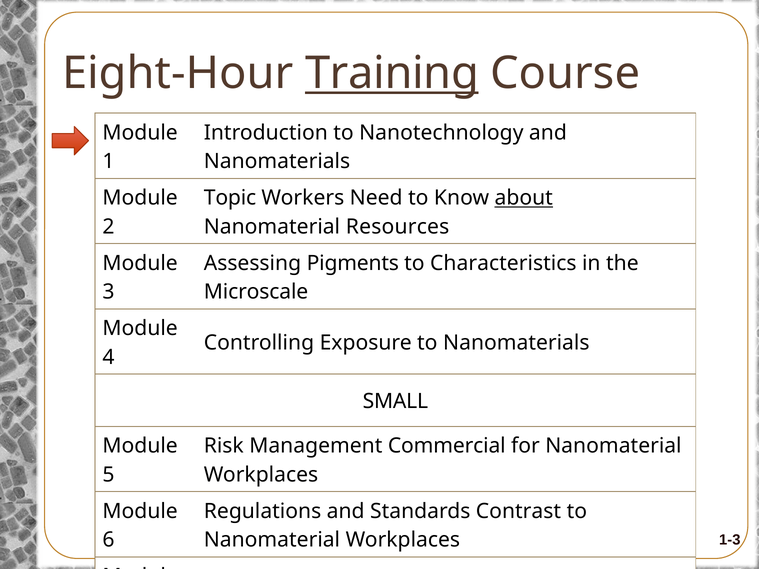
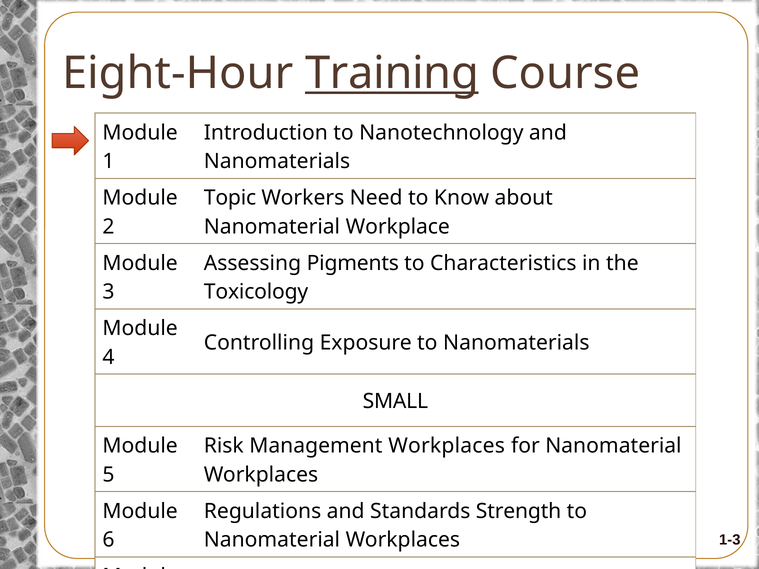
about underline: present -> none (524, 198)
Nanomaterial Resources: Resources -> Workplace (398, 227)
Microscale: Microscale -> Toxicology (256, 292)
Management Commercial: Commercial -> Workplaces (447, 446)
Contrast: Contrast -> Strength (519, 511)
